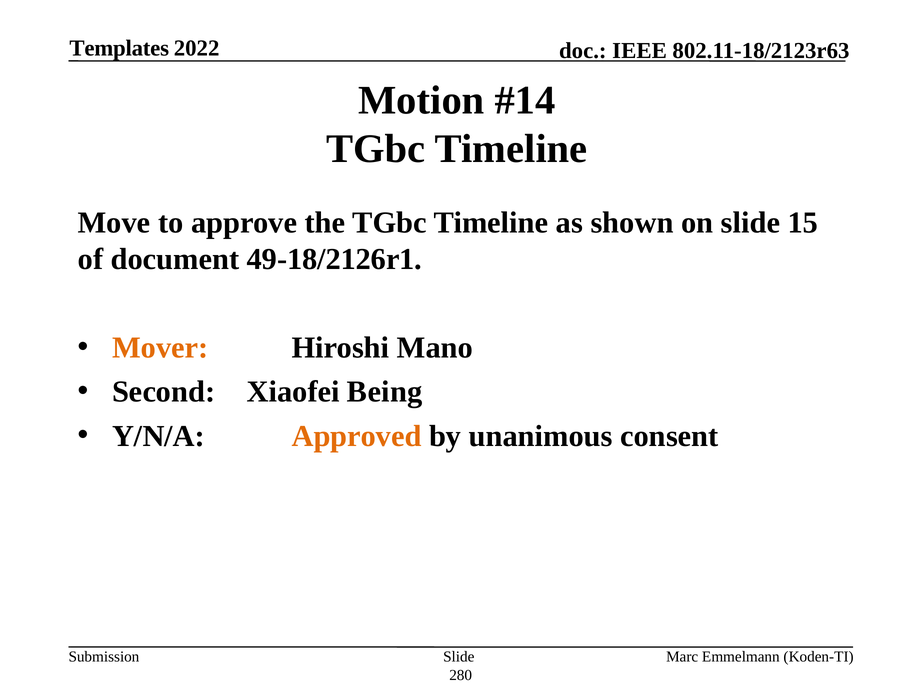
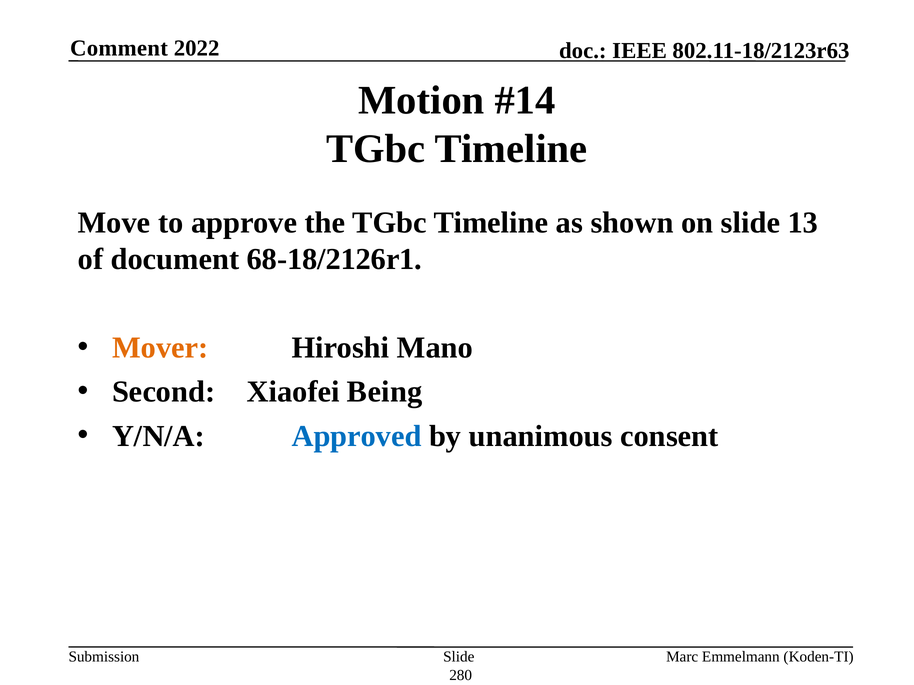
Templates: Templates -> Comment (119, 48)
15: 15 -> 13 (803, 223)
49-18/2126r1: 49-18/2126r1 -> 68-18/2126r1 (334, 260)
Approved colour: orange -> blue (357, 436)
